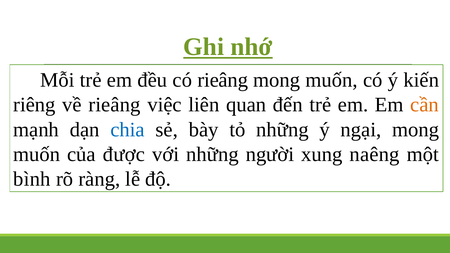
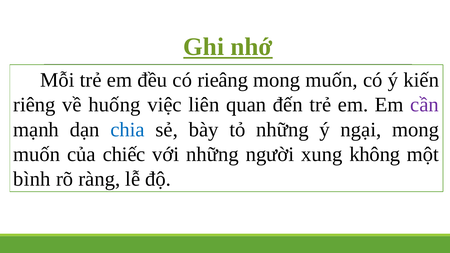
về rieâng: rieâng -> huống (114, 105)
cần colour: orange -> purple (425, 105)
được: được -> chiếc (124, 154)
naêng: naêng -> không (375, 154)
